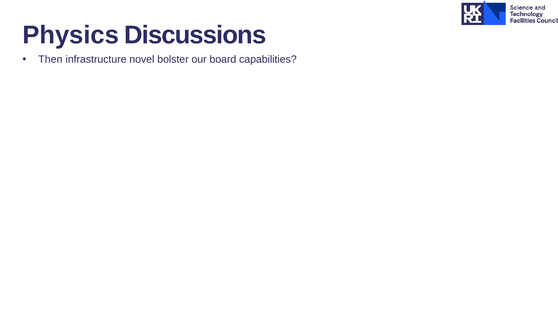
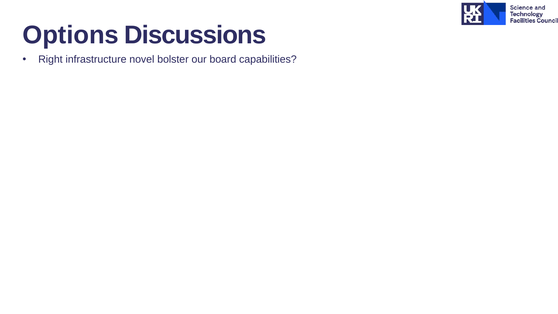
Physics: Physics -> Options (71, 35)
Then: Then -> Right (50, 59)
